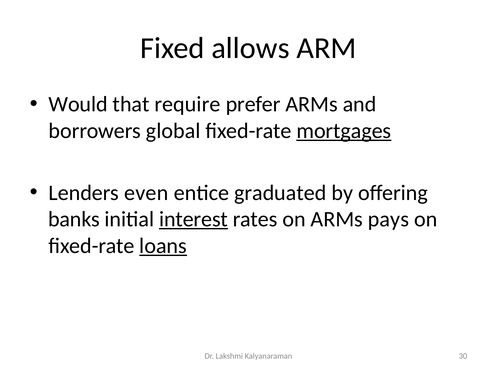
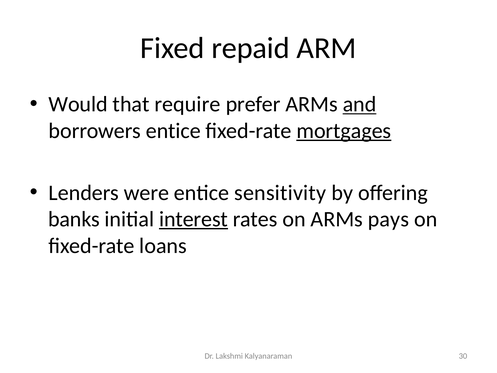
allows: allows -> repaid (251, 48)
and underline: none -> present (360, 104)
borrowers global: global -> entice (173, 131)
even: even -> were (146, 193)
graduated: graduated -> sensitivity (280, 193)
loans underline: present -> none (163, 246)
